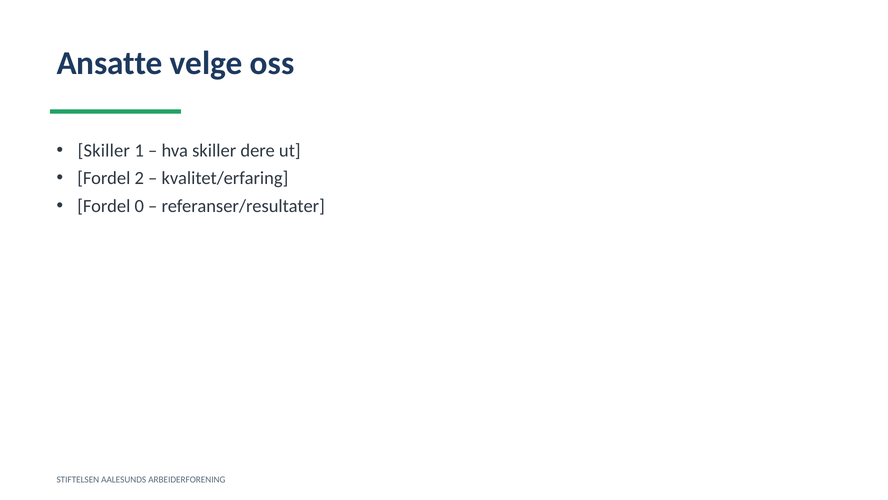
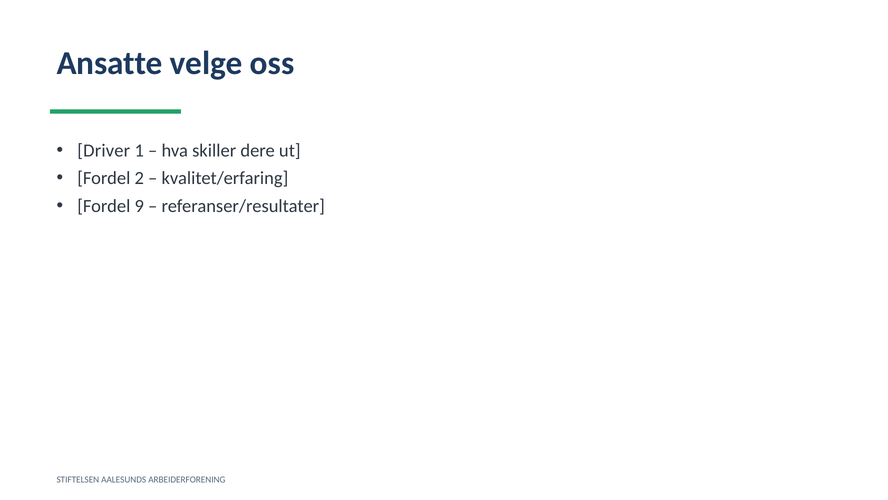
Skiller: Skiller -> Driver (104, 150)
0: 0 -> 9 (139, 206)
